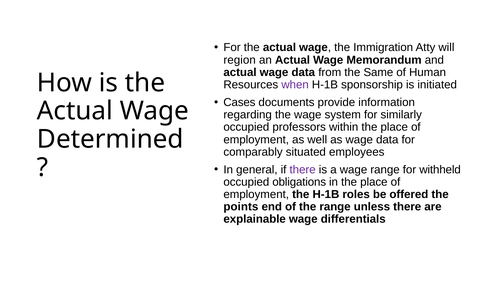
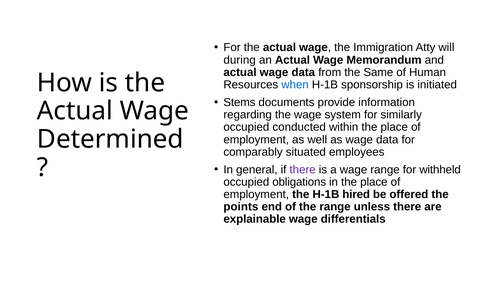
region: region -> during (240, 60)
when colour: purple -> blue (295, 85)
Cases: Cases -> Stems (239, 102)
professors: professors -> conducted (299, 127)
roles: roles -> hired (356, 194)
